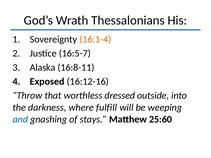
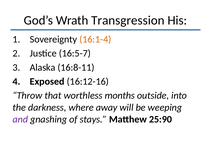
Thessalonians: Thessalonians -> Transgression (128, 20)
dressed: dressed -> months (120, 96)
fulfill: fulfill -> away (107, 108)
and colour: blue -> purple (20, 120)
25:60: 25:60 -> 25:90 (161, 120)
